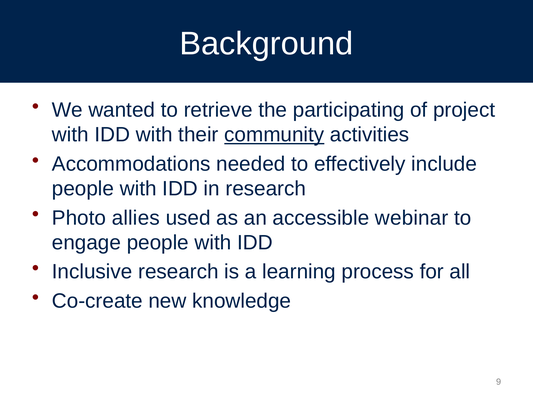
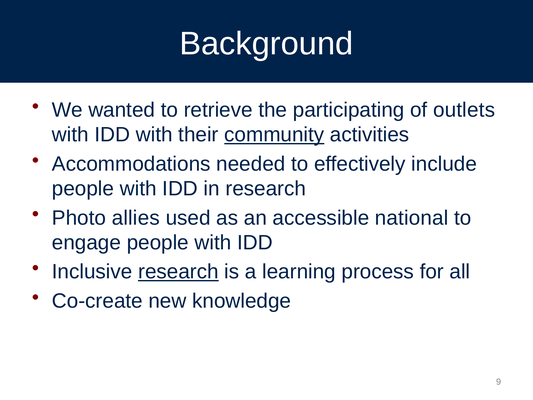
project: project -> outlets (464, 110)
webinar: webinar -> national (412, 218)
research underline: none -> present (178, 272)
